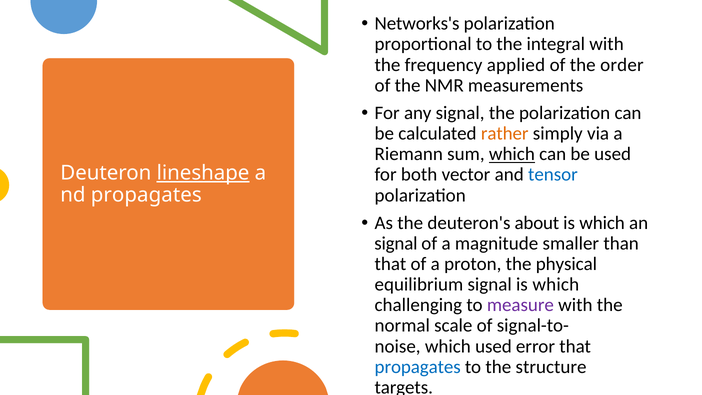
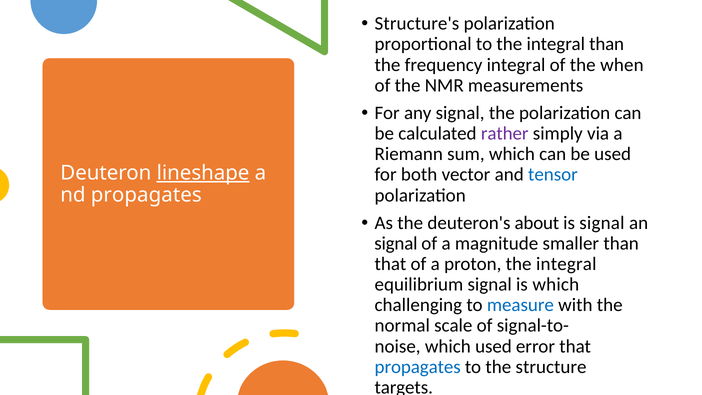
Networks's: Networks's -> Structure's (417, 24)
integral with: with -> than (607, 44)
frequency applied: applied -> integral (516, 65)
order: order -> when (622, 65)
rather colour: orange -> purple (505, 134)
which underline: present -> none (512, 154)
which: which -> signal (602, 223)
proton the physical: physical -> integral (566, 264)
measure colour: purple -> blue (520, 305)
